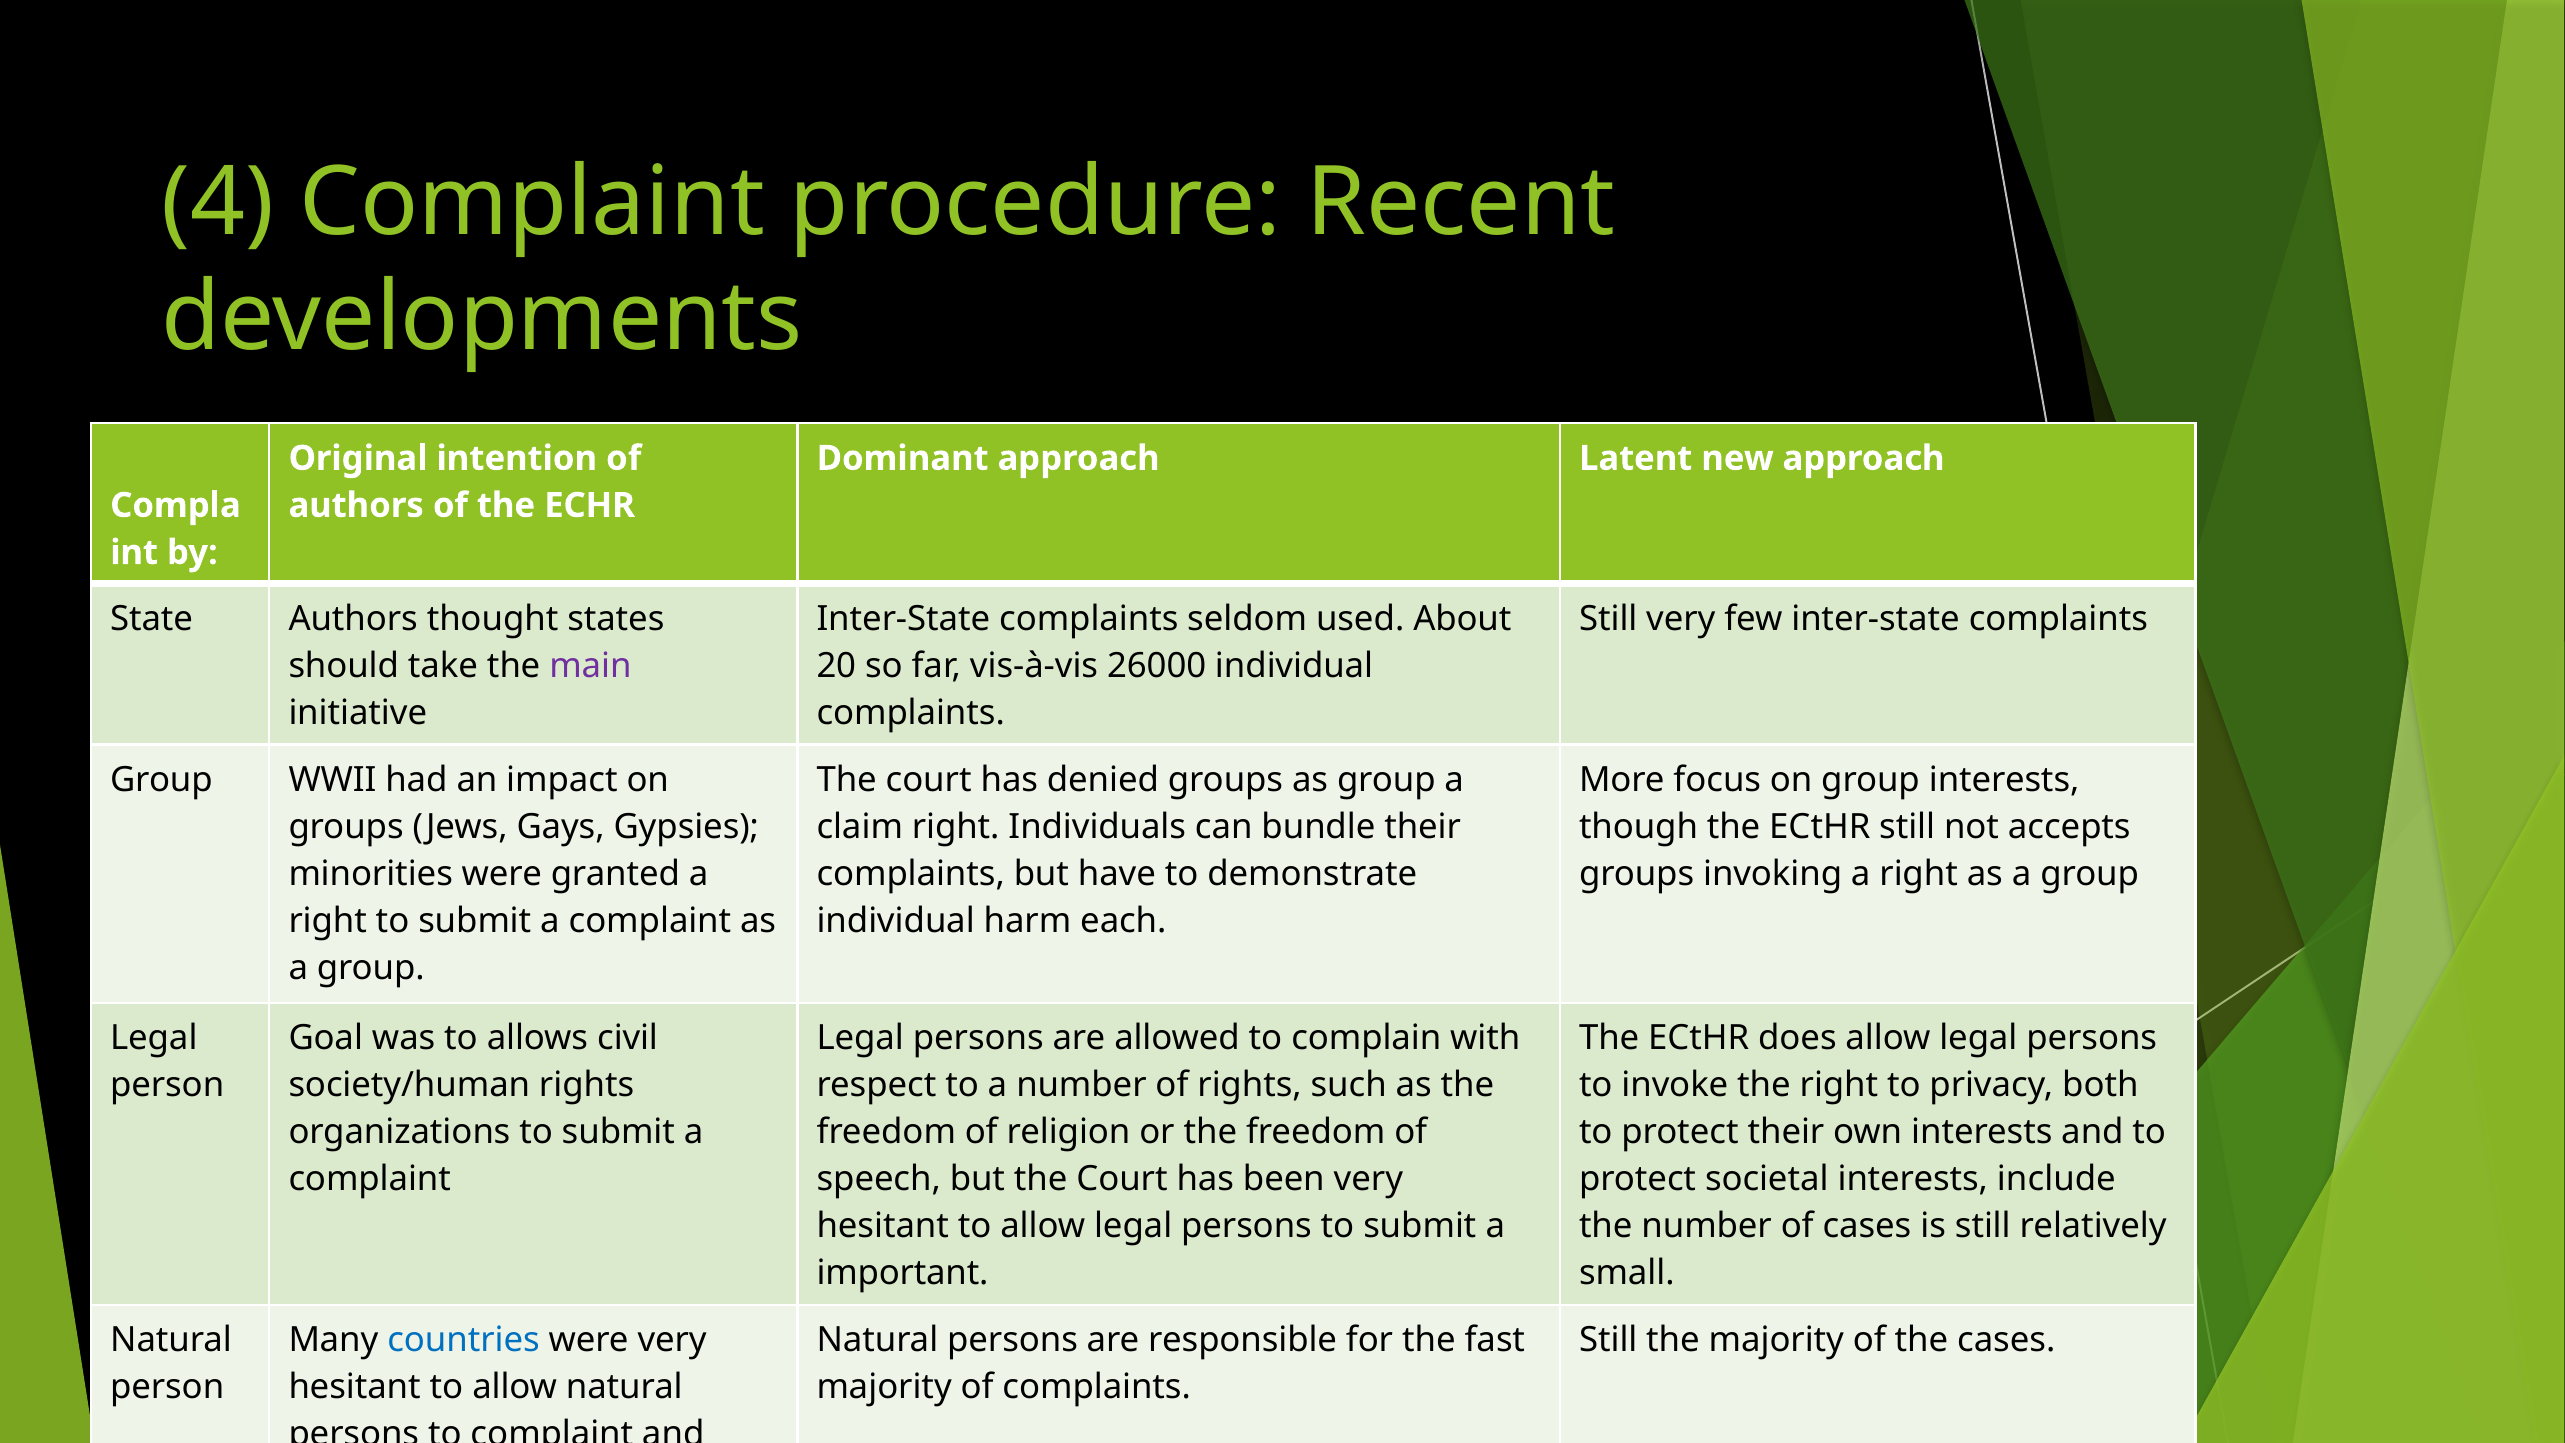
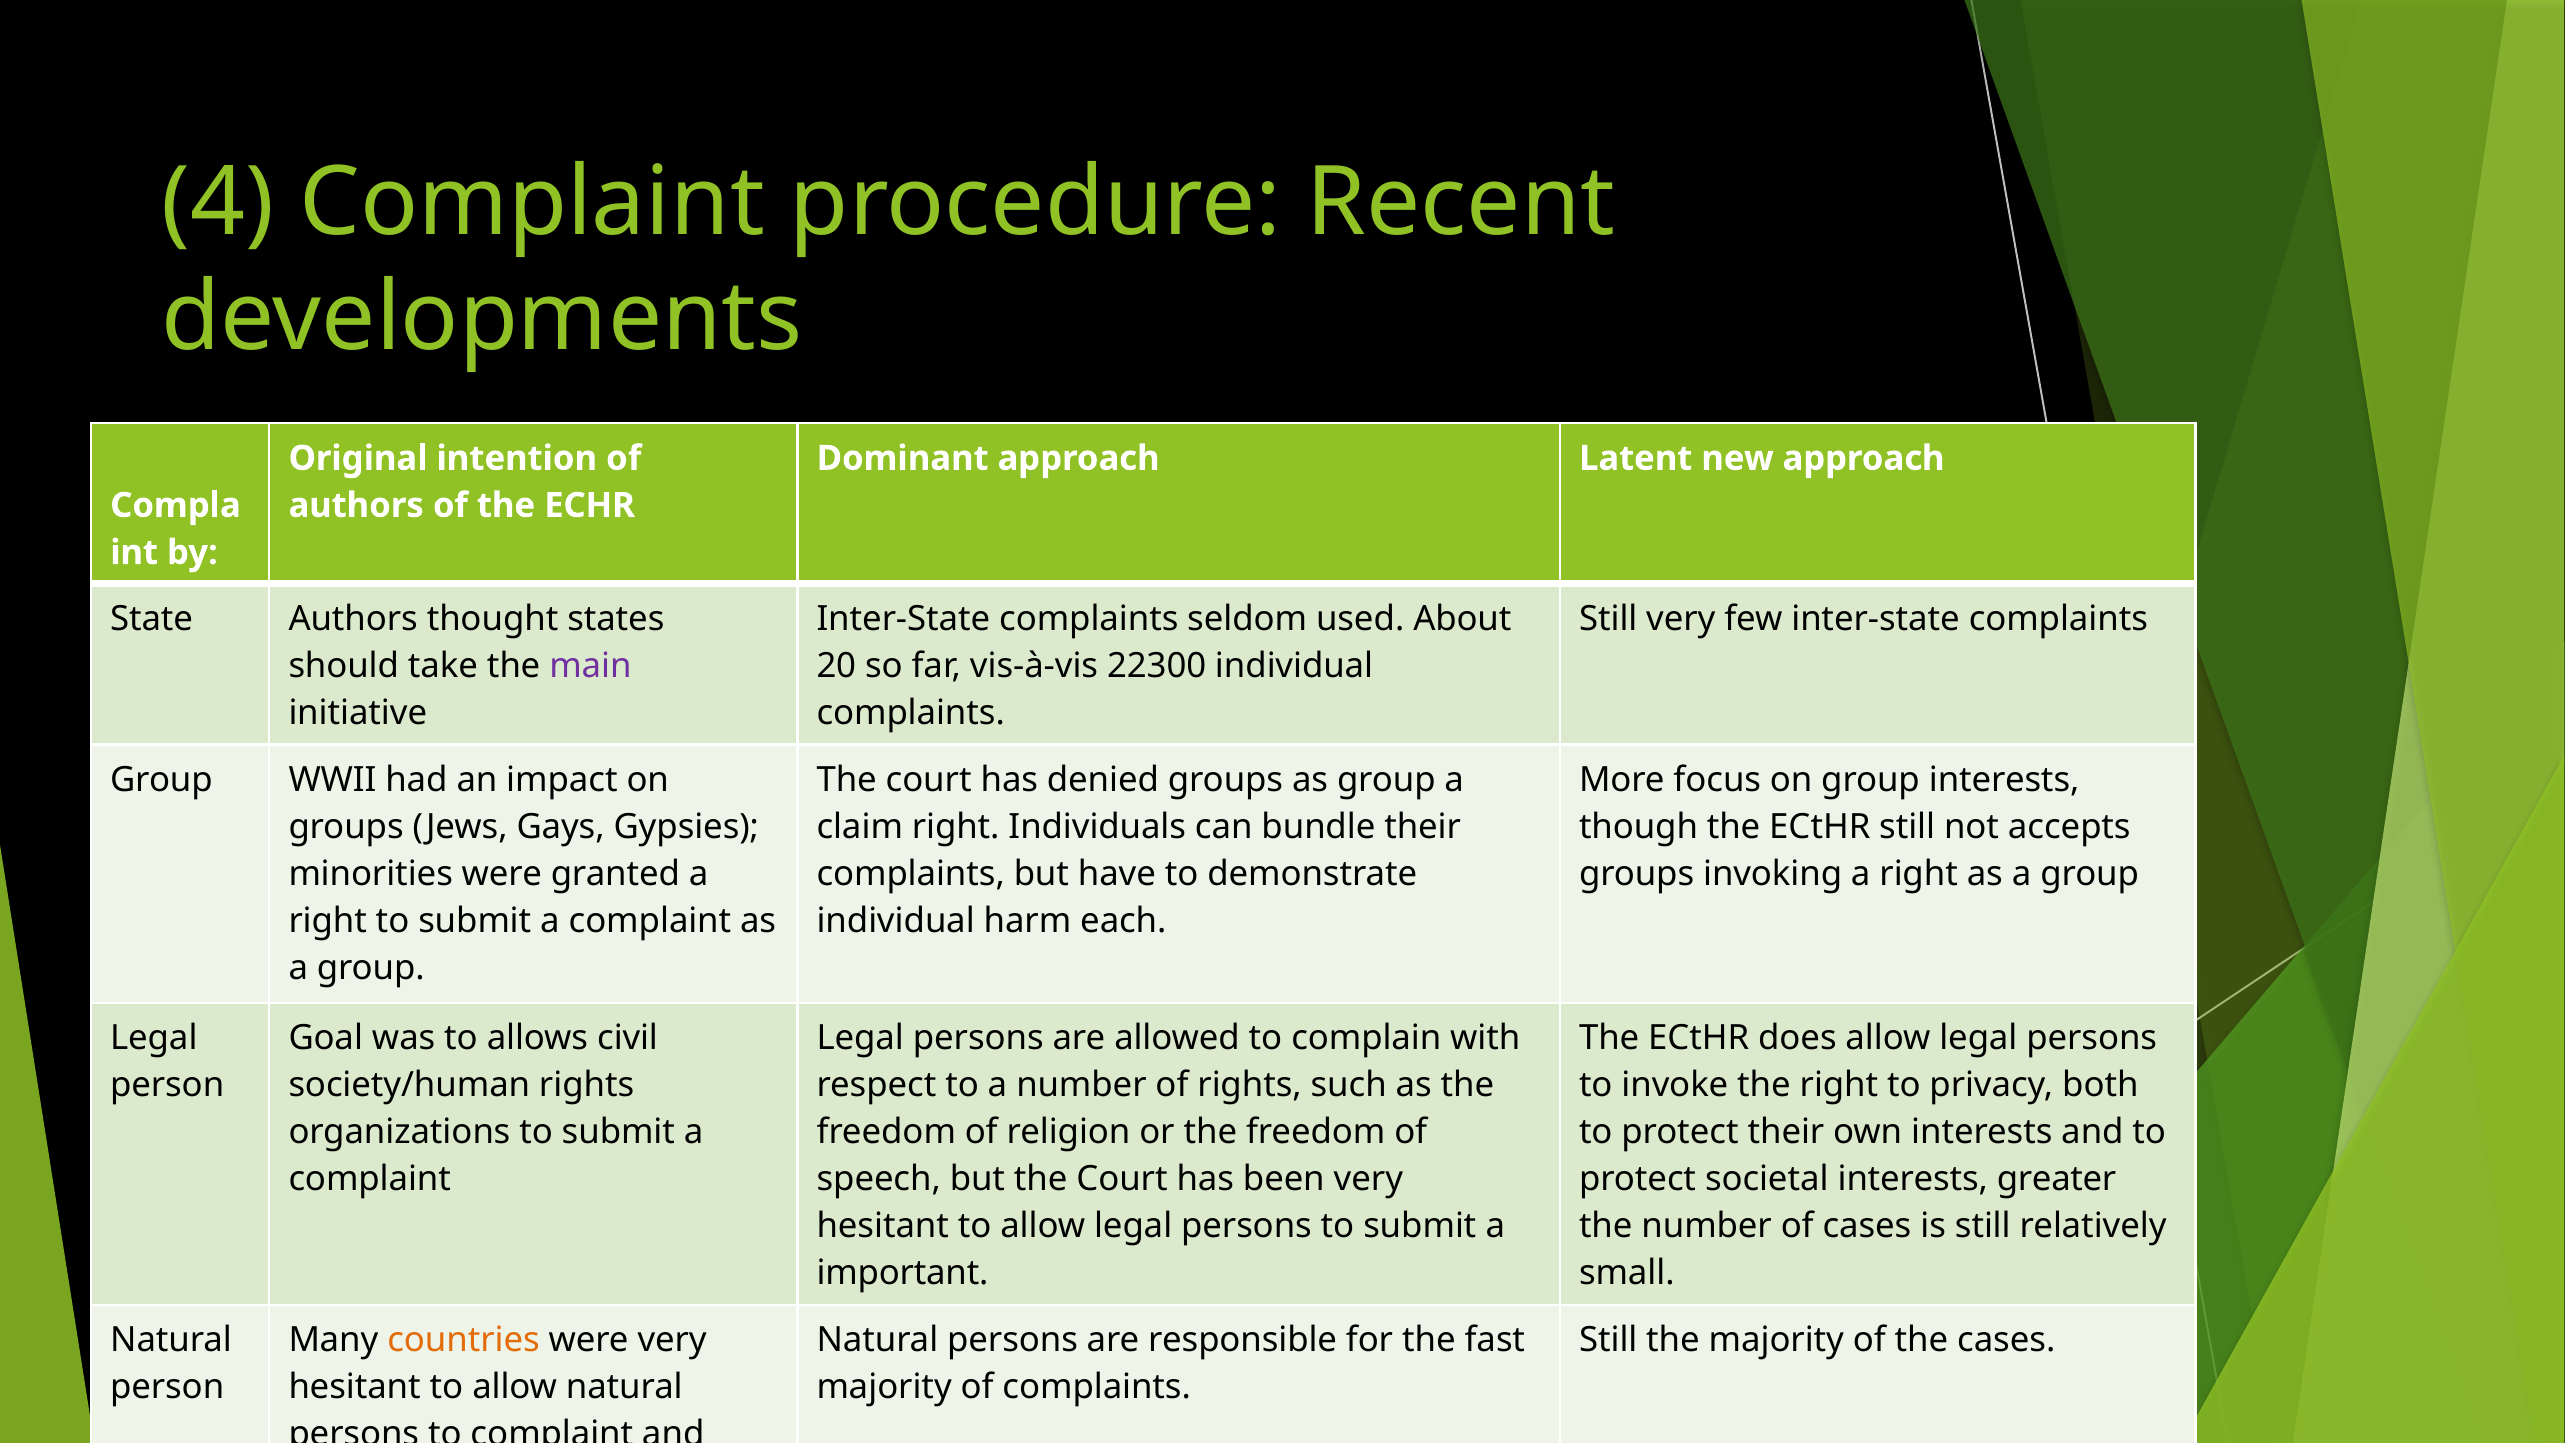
26000: 26000 -> 22300 (1157, 666)
include: include -> greater (2057, 1179)
countries colour: blue -> orange (464, 1340)
